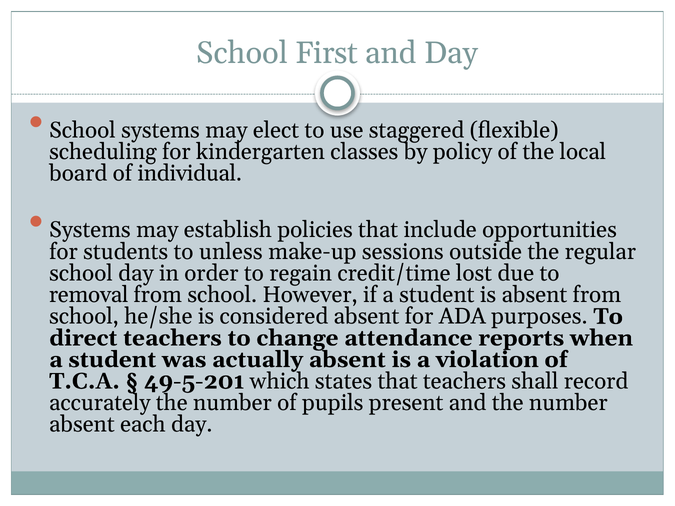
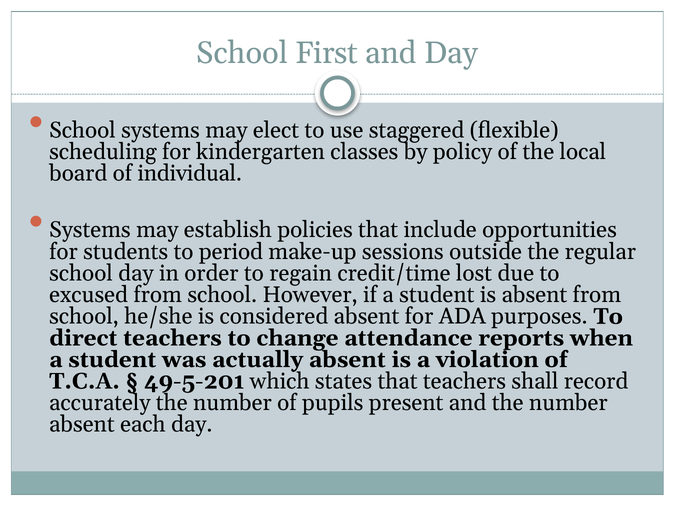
unless: unless -> period (231, 252)
removal: removal -> excused (89, 295)
